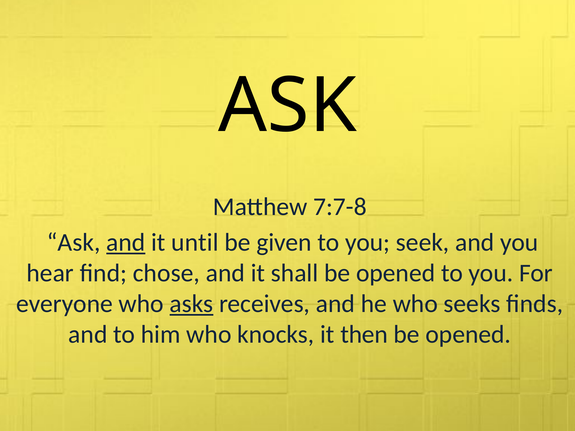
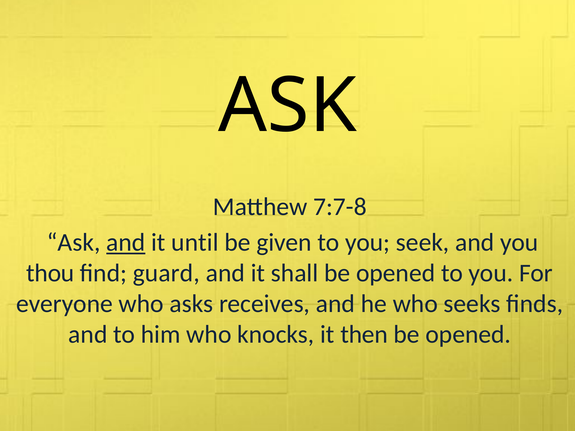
hear: hear -> thou (50, 273)
chose: chose -> guard (166, 273)
asks underline: present -> none (191, 304)
